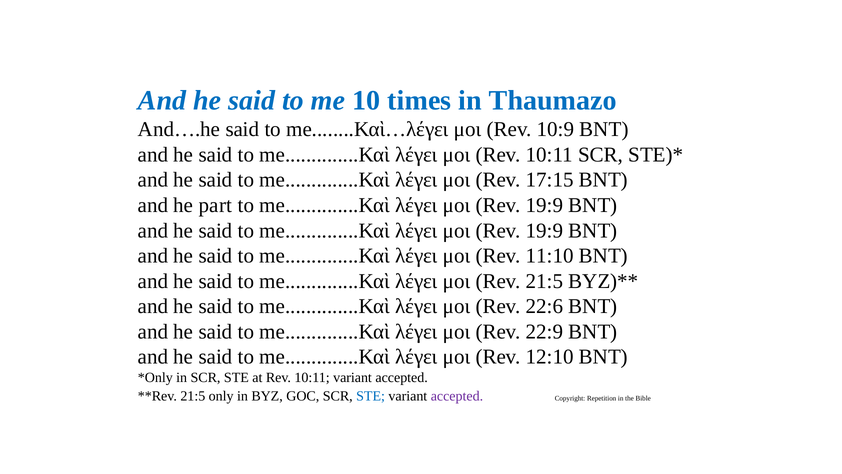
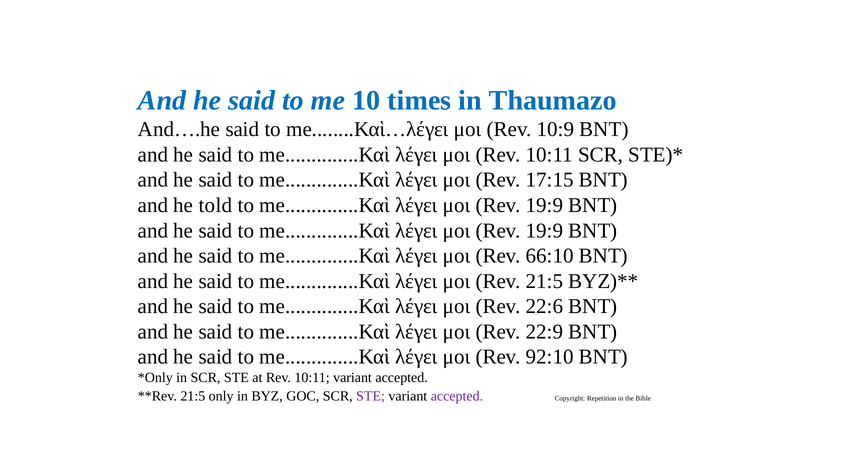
part: part -> told (215, 205)
11:10: 11:10 -> 66:10 (550, 256)
12:10: 12:10 -> 92:10 (550, 357)
STE colour: blue -> purple (371, 396)
